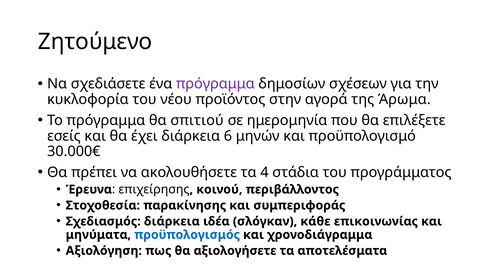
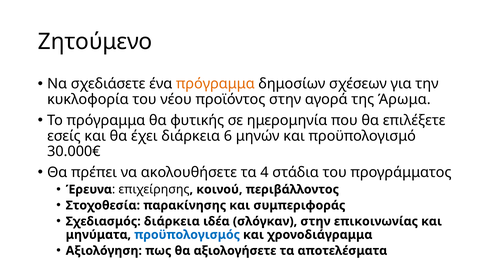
πρόγραμμα colour: purple -> orange (215, 84)
σπιτιού: σπιτιού -> φυτικής (197, 120)
σλόγκαν κάθε: κάθε -> στην (315, 221)
